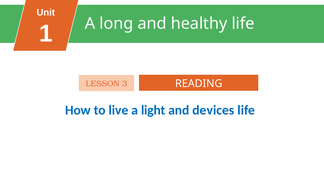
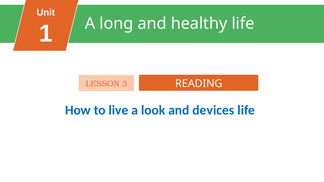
light: light -> look (153, 110)
